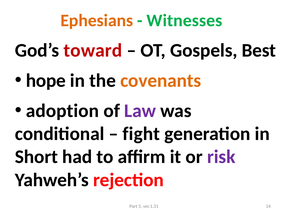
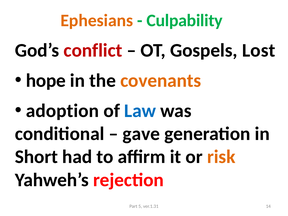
Witnesses: Witnesses -> Culpability (185, 20)
toward: toward -> conflict (93, 50)
Best: Best -> Lost (259, 50)
Law colour: purple -> blue (140, 111)
fight: fight -> gave (141, 134)
risk colour: purple -> orange (221, 157)
